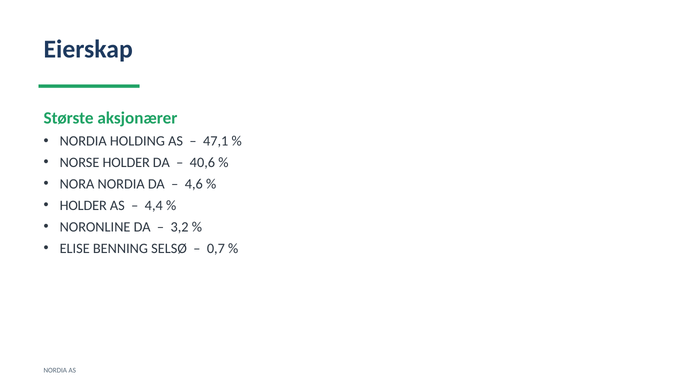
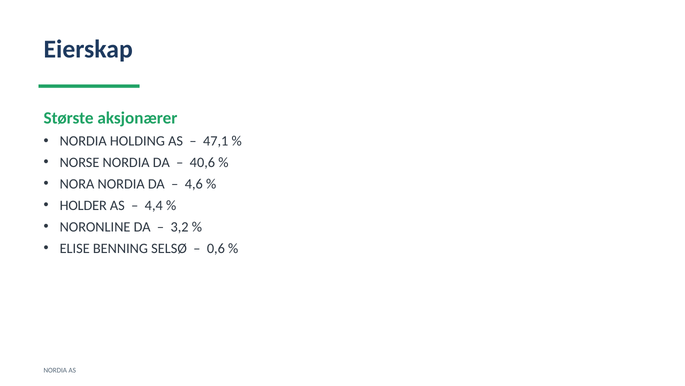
NORSE HOLDER: HOLDER -> NORDIA (126, 162)
0,7: 0,7 -> 0,6 (216, 248)
